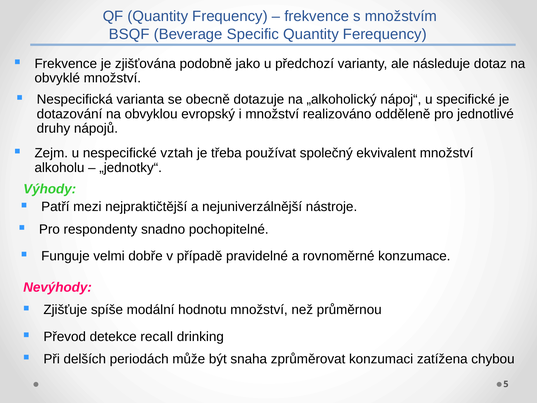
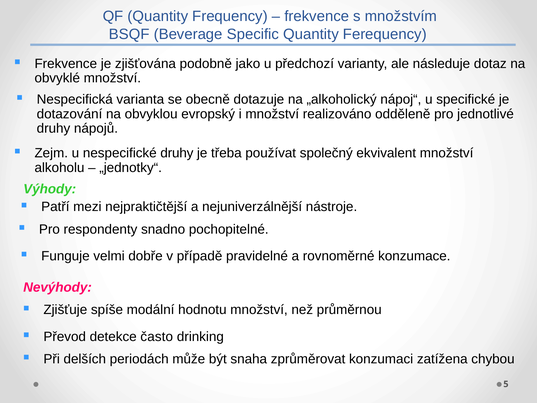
nespecifické vztah: vztah -> druhy (177, 153)
recall: recall -> často (157, 337)
